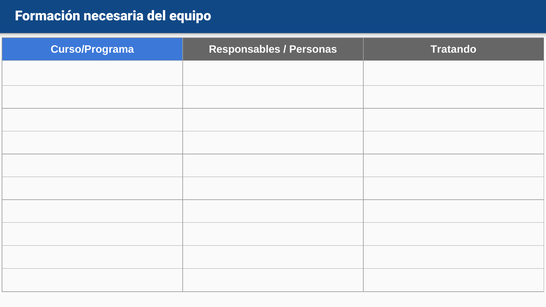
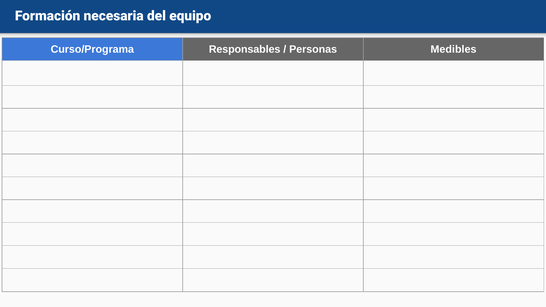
Tratando: Tratando -> Medibles (454, 49)
